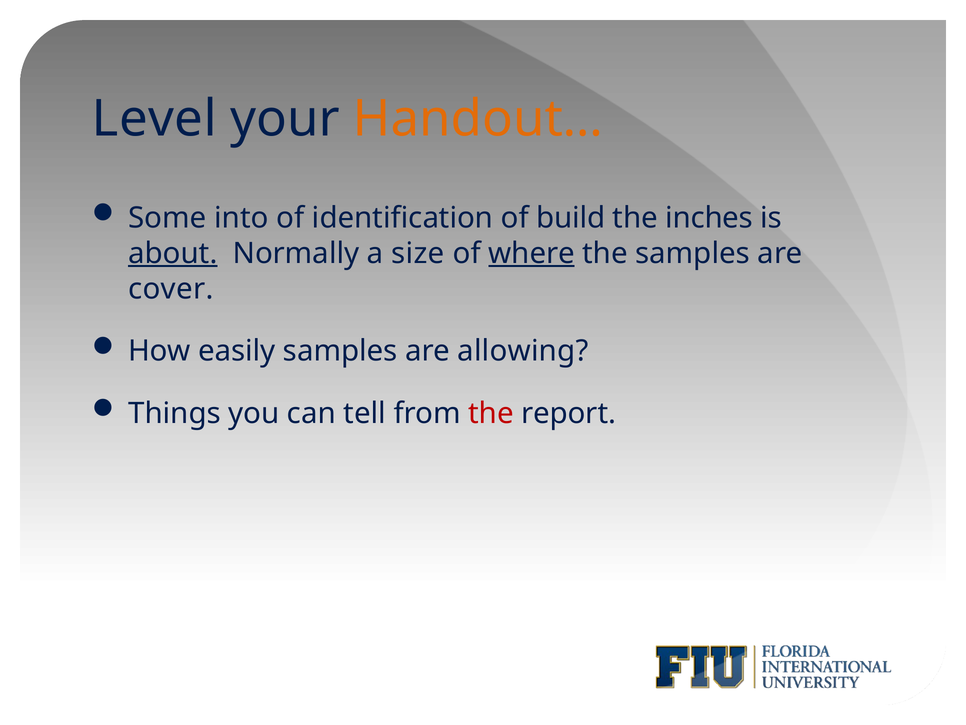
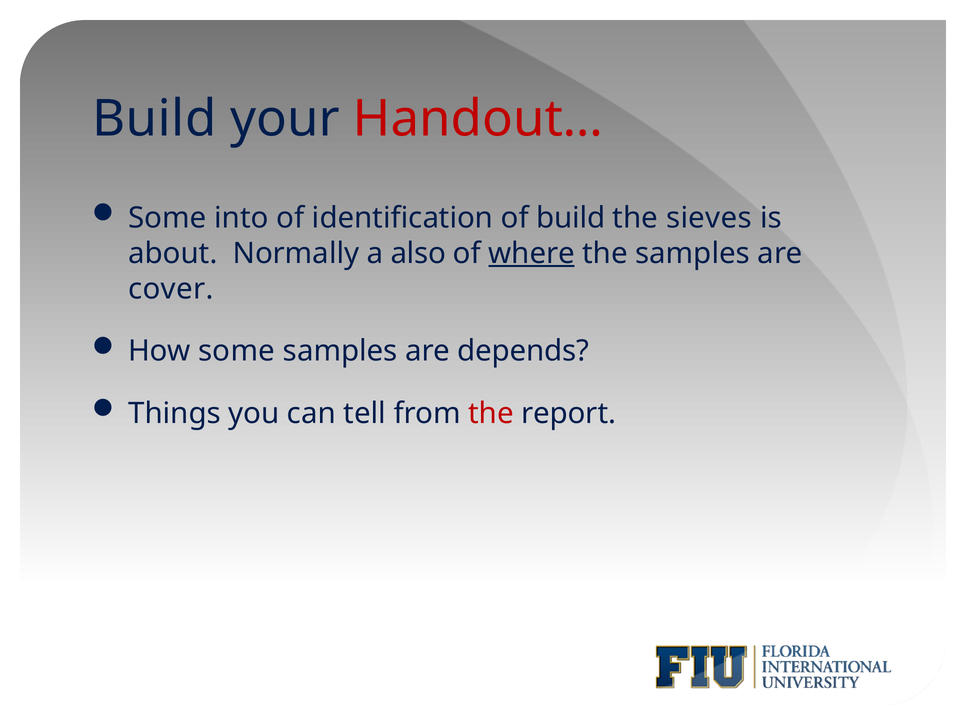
Level: Level -> Build (154, 119)
Handout… colour: orange -> red (478, 119)
inches: inches -> sieves (709, 218)
about underline: present -> none (173, 253)
size: size -> also (418, 253)
How easily: easily -> some (237, 351)
allowing: allowing -> depends (523, 351)
